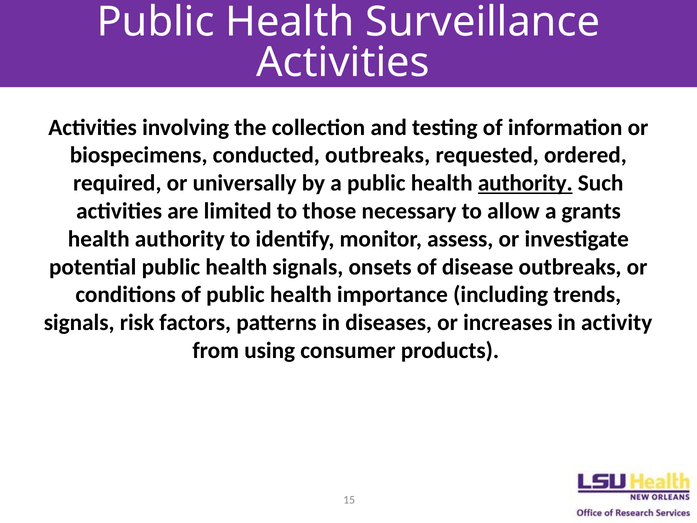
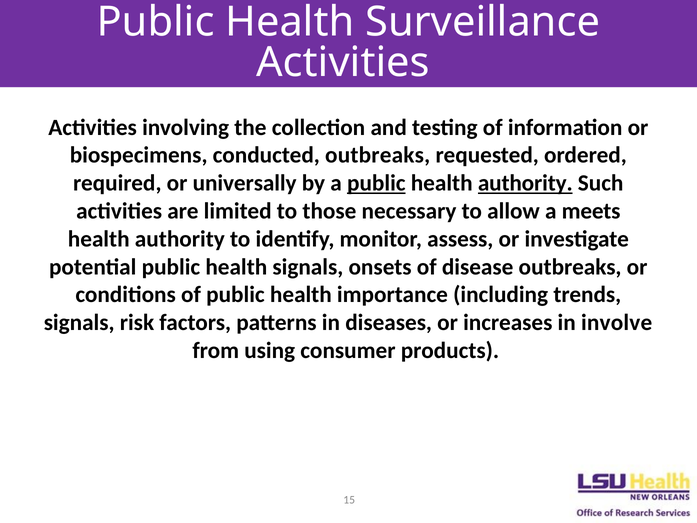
public underline: none -> present (376, 183)
grants: grants -> meets (591, 211)
activity: activity -> involve (617, 323)
